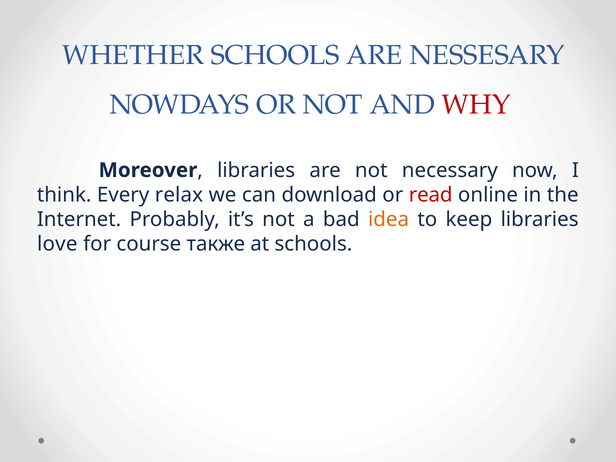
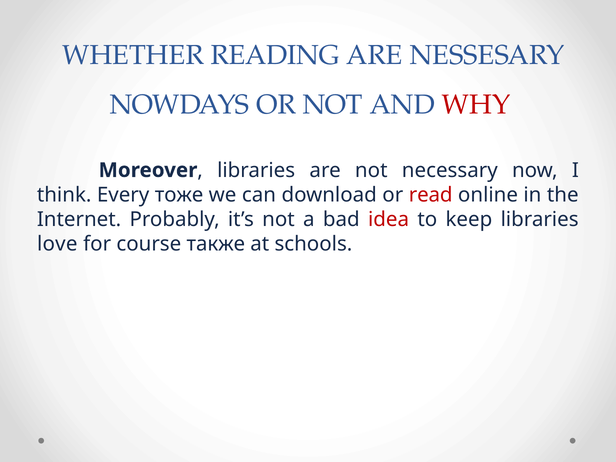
WHETHER SCHOOLS: SCHOOLS -> READING (275, 55)
relax: relax -> тоже (179, 195)
idea colour: orange -> red (389, 220)
